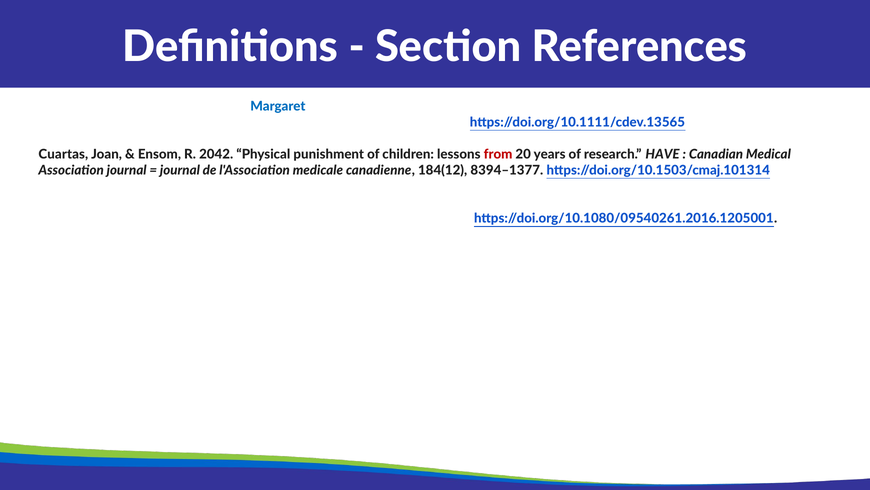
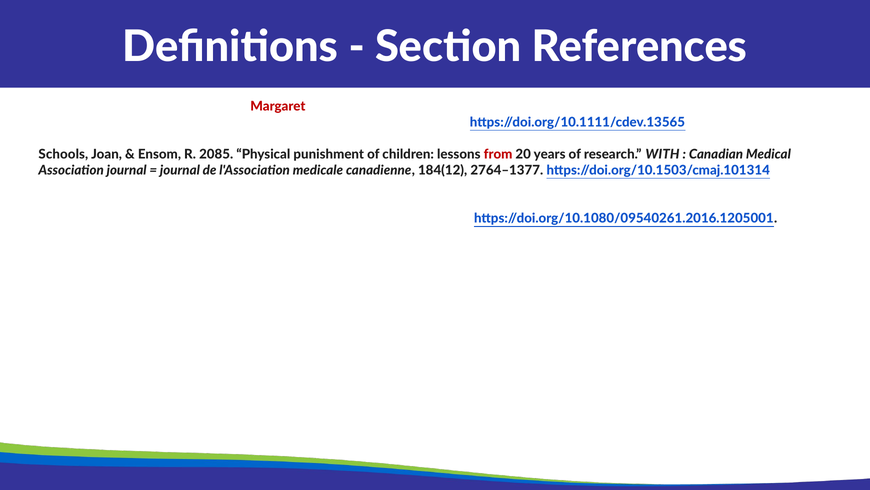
Margaret colour: blue -> red (278, 106)
Cuartas: Cuartas -> Schools (63, 154)
2042: 2042 -> 2085 (216, 154)
HAVE: HAVE -> WITH (662, 154)
8394–1377: 8394–1377 -> 2764–1377 (507, 170)
